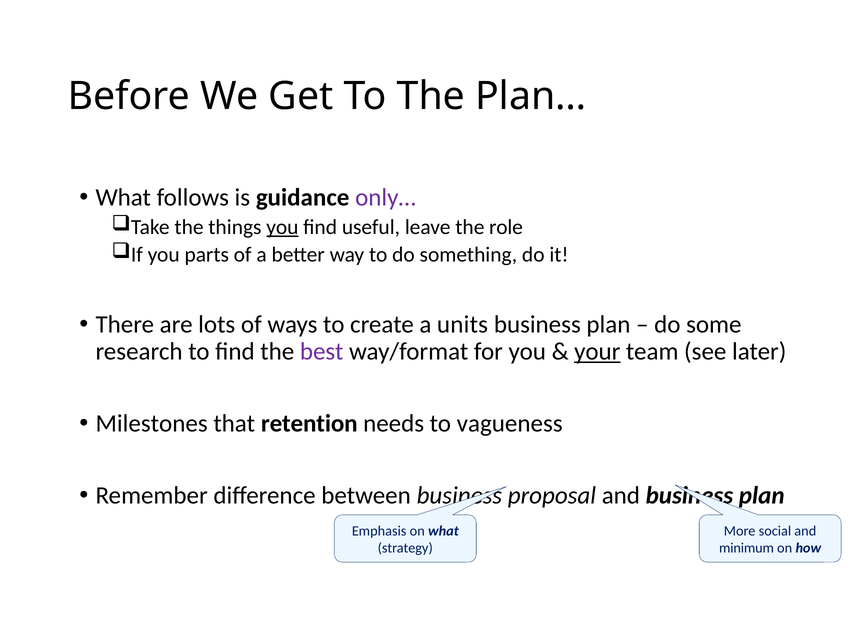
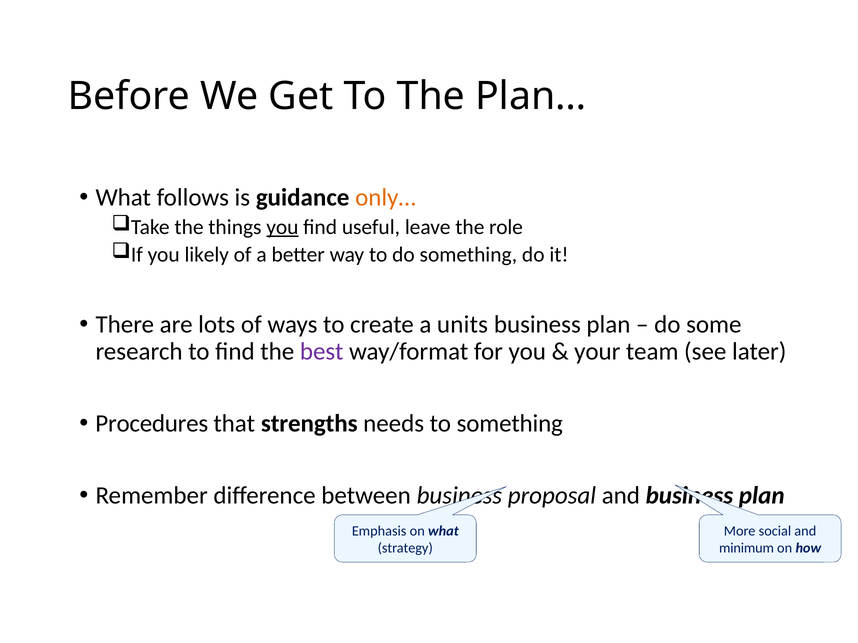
only… colour: purple -> orange (385, 198)
parts: parts -> likely (207, 255)
your underline: present -> none (597, 352)
Milestones: Milestones -> Procedures (152, 424)
retention: retention -> strengths (309, 424)
to vagueness: vagueness -> something (510, 424)
